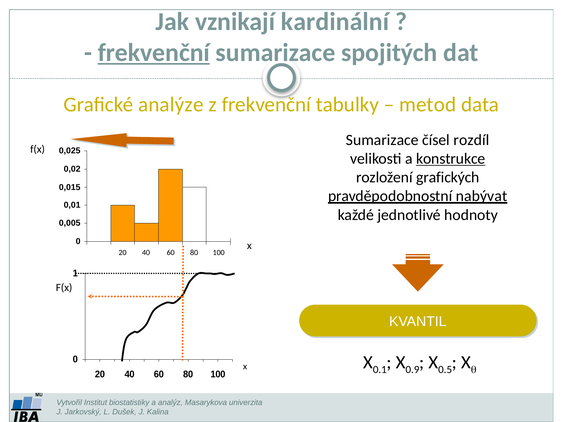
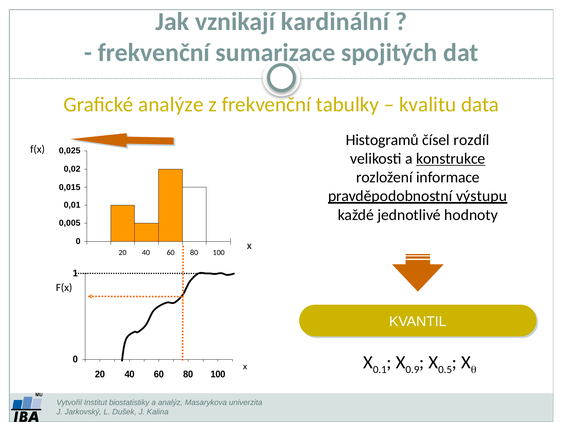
frekvenční underline: present -> none (154, 53)
metod: metod -> kvalitu (428, 104)
Sumarizace: Sumarizace -> Histogramů (382, 140)
grafických: grafických -> informace (448, 177)
nabývat: nabývat -> výstupu (482, 196)
